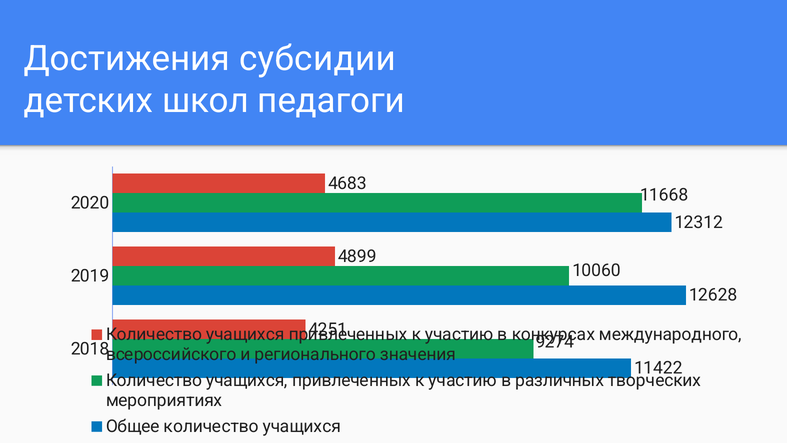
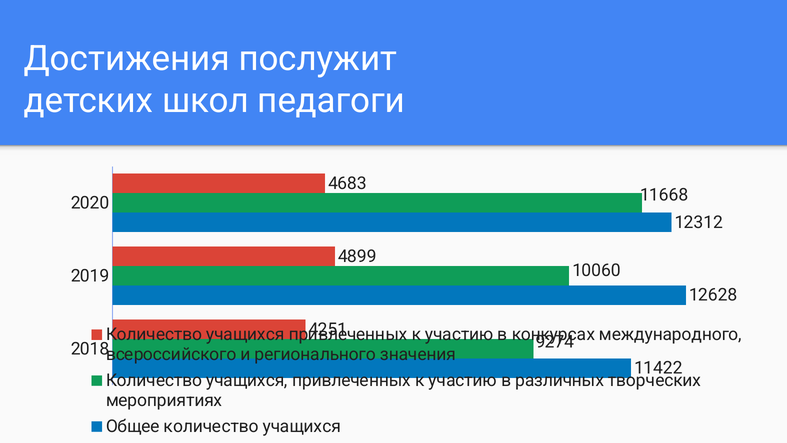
субсидии: субсидии -> послужит (318, 58)
